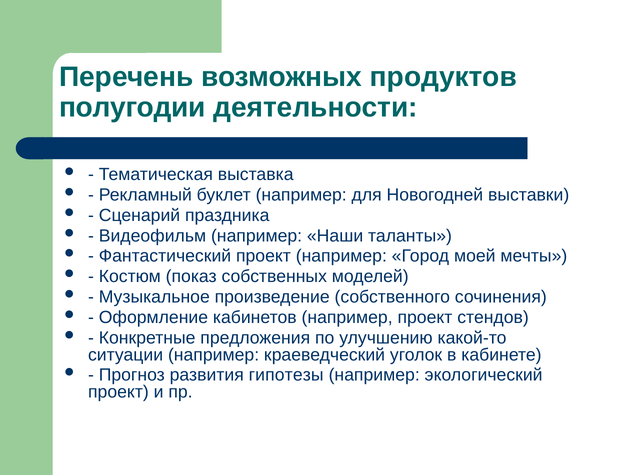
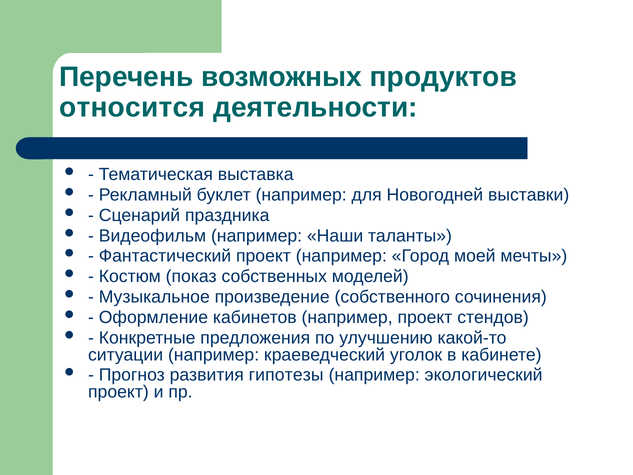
полугодии: полугодии -> относится (132, 107)
